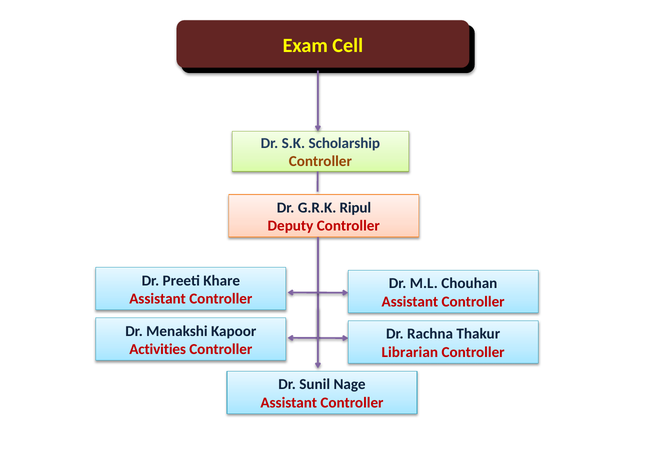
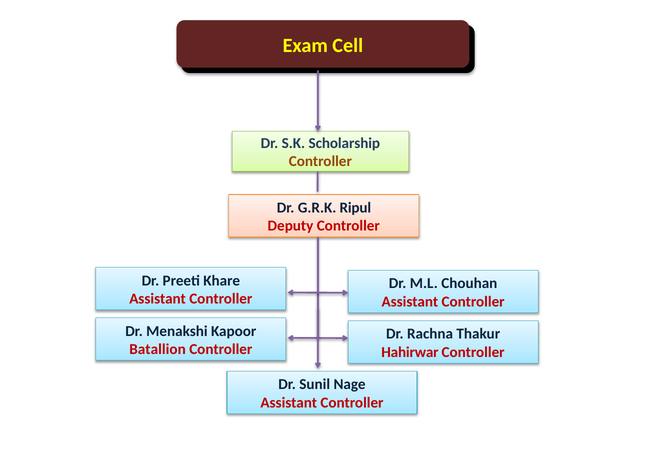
Activities: Activities -> Batallion (158, 349)
Librarian: Librarian -> Hahirwar (410, 352)
